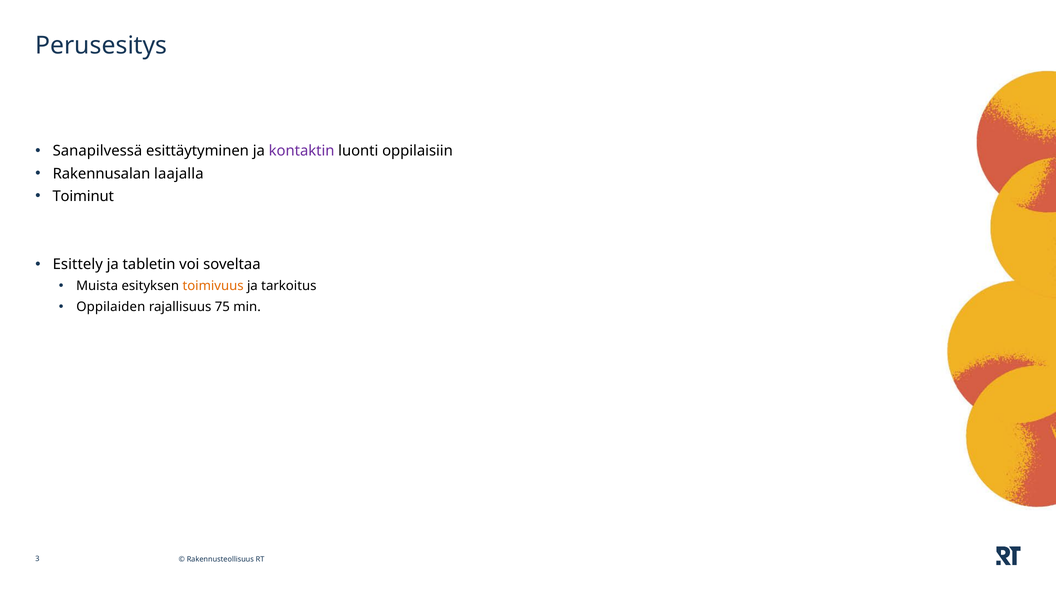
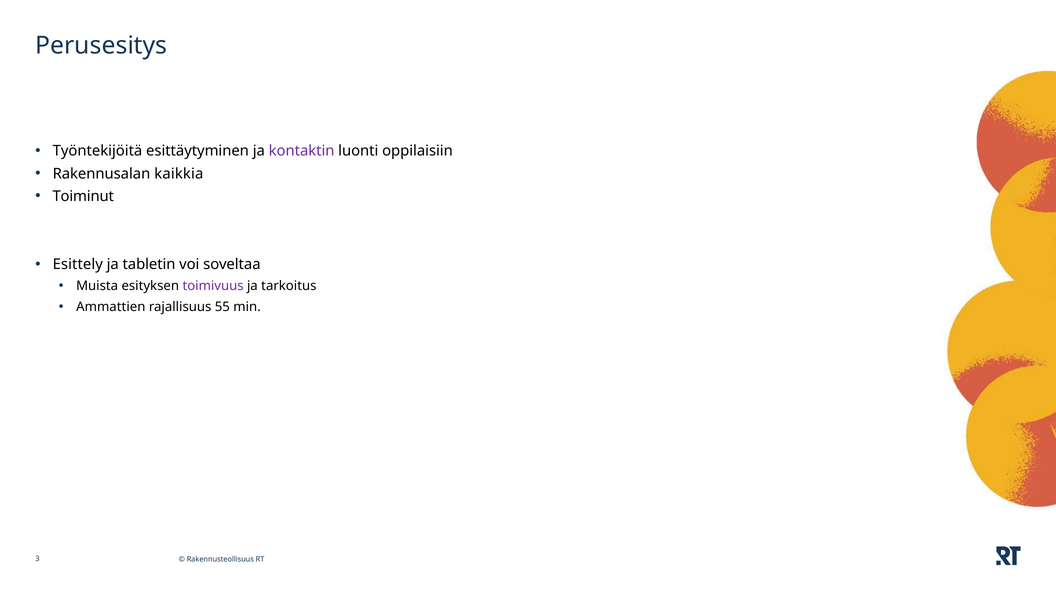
Sanapilvessä: Sanapilvessä -> Työntekijöitä (97, 151)
laajalla: laajalla -> kaikkia (179, 174)
toimivuus colour: orange -> purple (213, 286)
Oppilaiden: Oppilaiden -> Ammattien (111, 307)
75: 75 -> 55 (222, 307)
